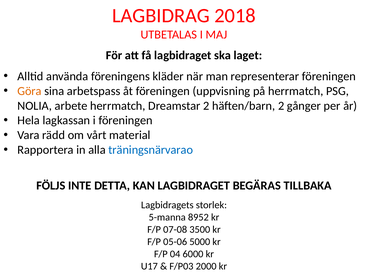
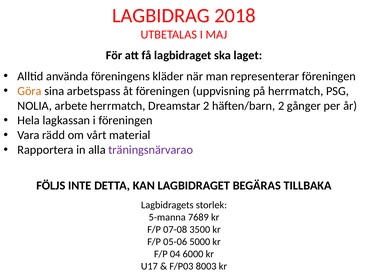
träningsnärvarao colour: blue -> purple (151, 150)
8952: 8952 -> 7689 (198, 217)
2000: 2000 -> 8003 (206, 266)
